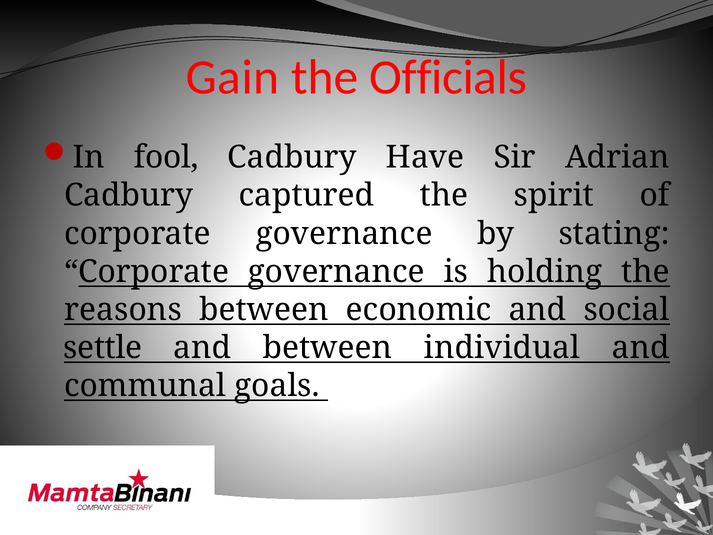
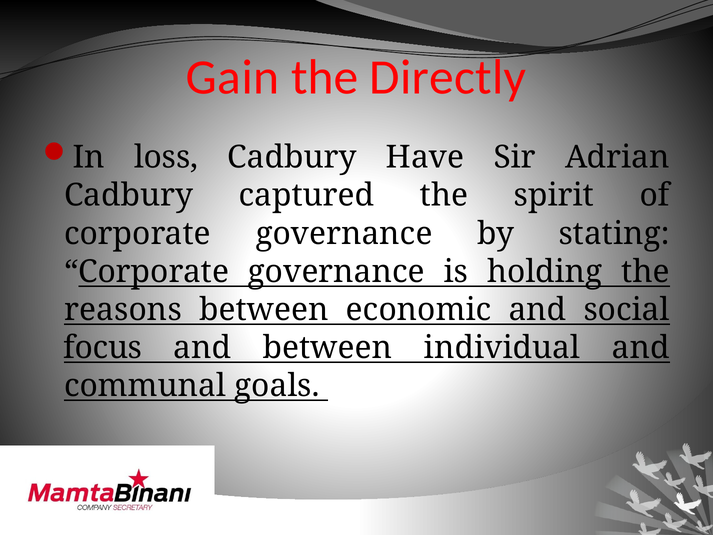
Officials: Officials -> Directly (448, 78)
fool: fool -> loss (166, 157)
settle: settle -> focus (103, 348)
